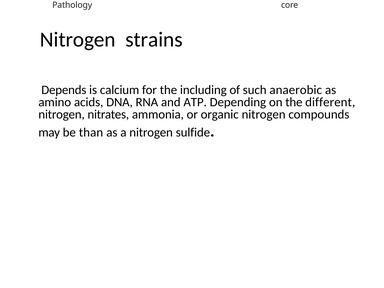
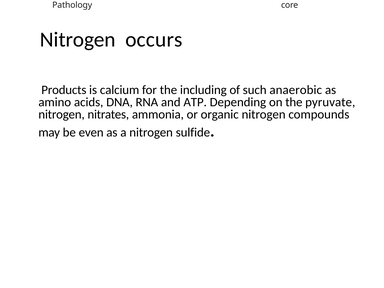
strains: strains -> occurs (154, 40)
Depends: Depends -> Products (64, 90)
different: different -> pyruvate (330, 102)
than: than -> even (91, 132)
